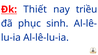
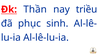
Thiết: Thiết -> Thần (35, 9)
